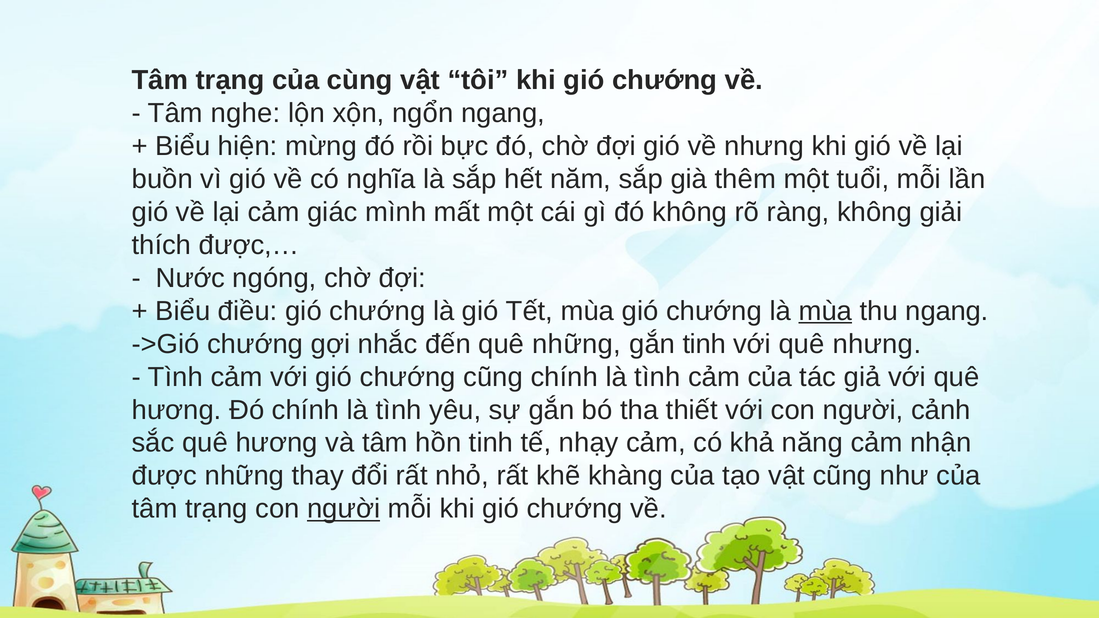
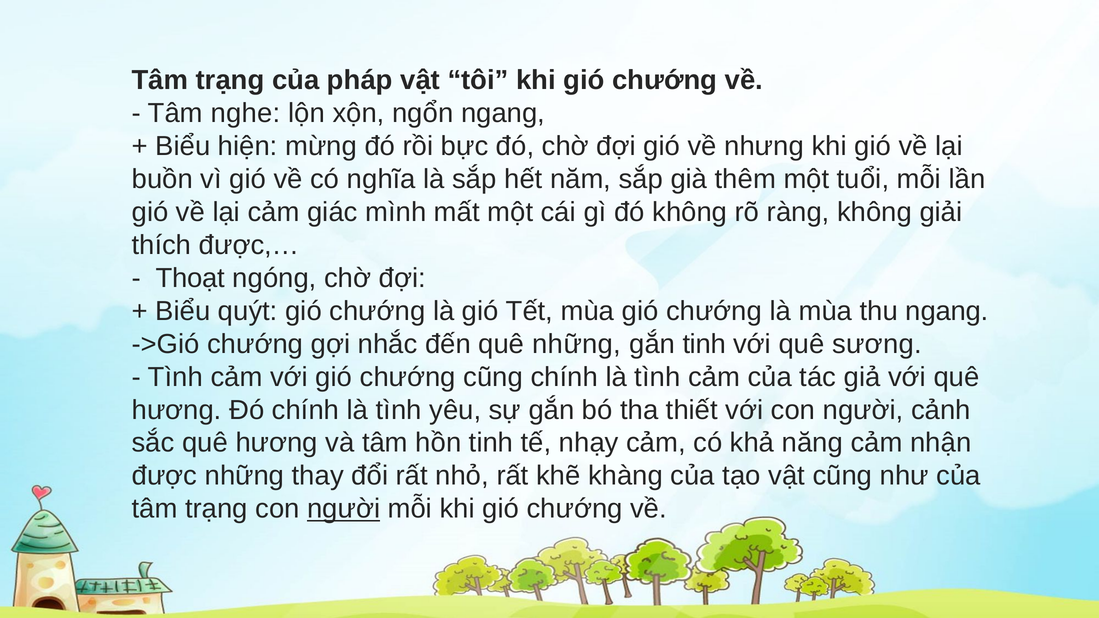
cùng: cùng -> pháp (360, 80)
Nước: Nước -> Thoạt (191, 278)
điều: điều -> quýt (248, 311)
mùa underline: present -> none (825, 311)
quê nhưng: nhưng -> sương (877, 344)
